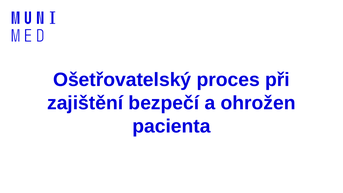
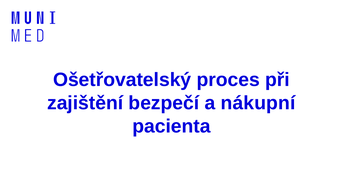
ohrožen: ohrožen -> nákupní (258, 103)
